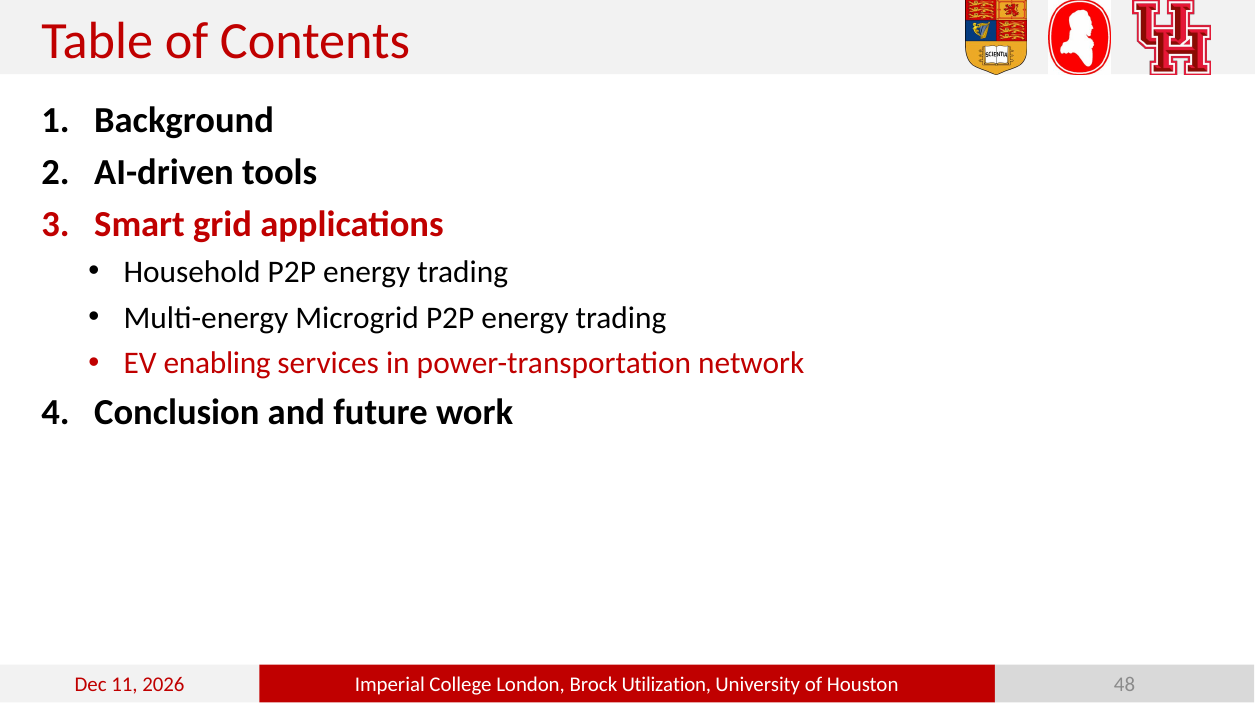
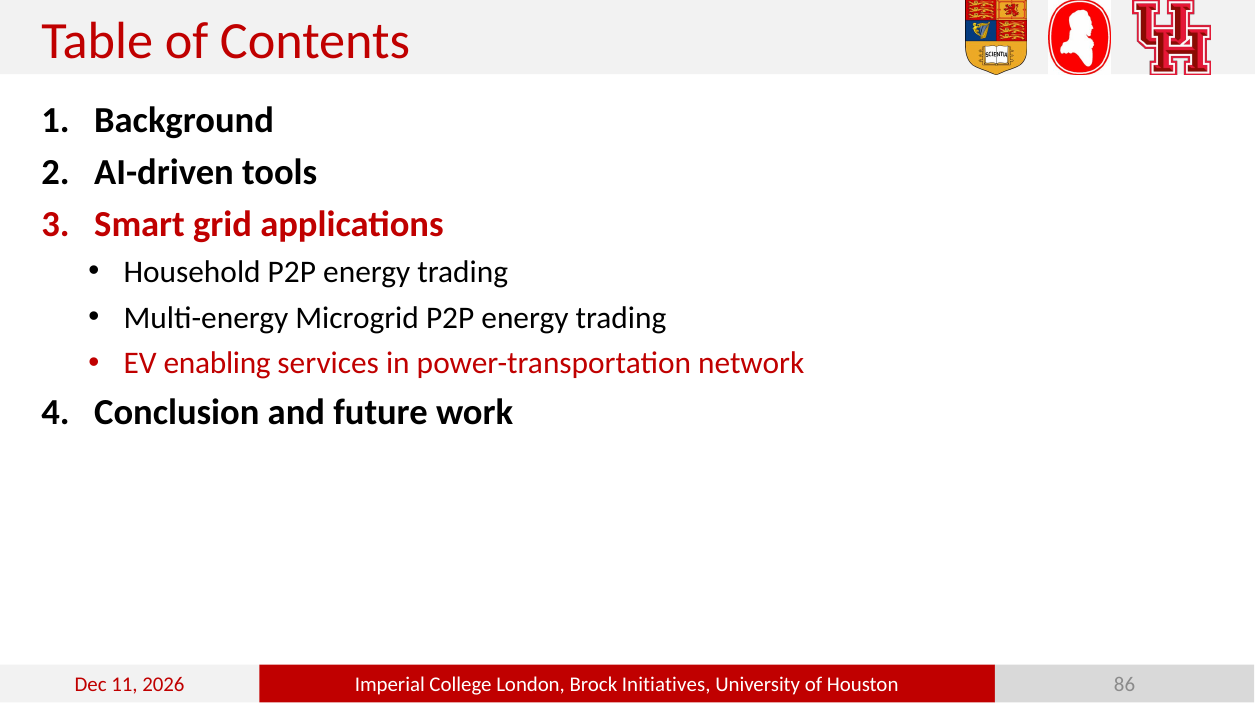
Utilization: Utilization -> Initiatives (666, 685)
48: 48 -> 86 (1125, 685)
